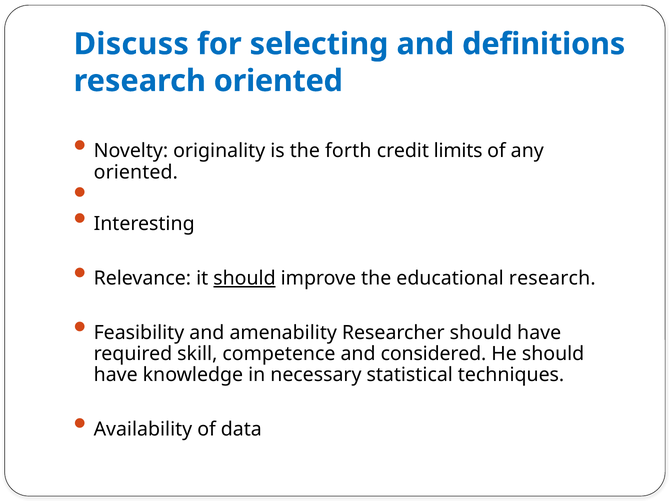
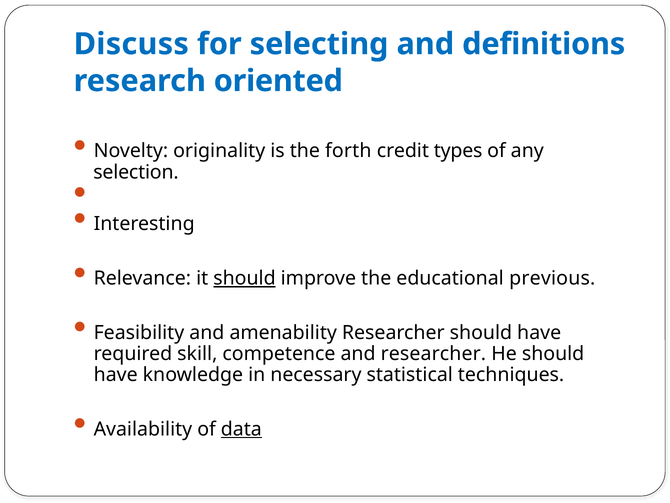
limits: limits -> types (458, 151)
oriented: oriented -> selection (136, 172)
educational research: research -> previous (552, 278)
and considered: considered -> researcher (433, 353)
data underline: none -> present (241, 429)
